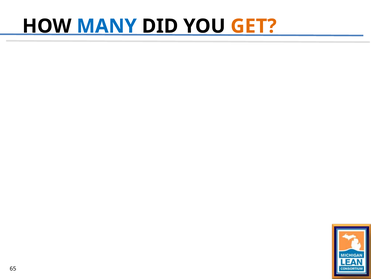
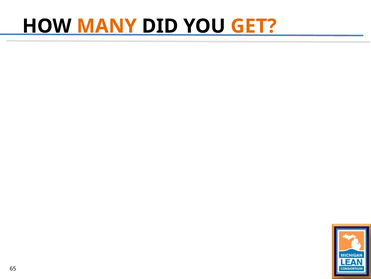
MANY colour: blue -> orange (107, 26)
